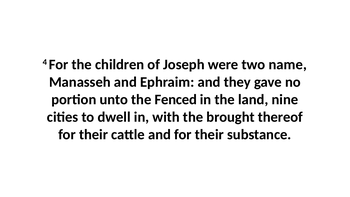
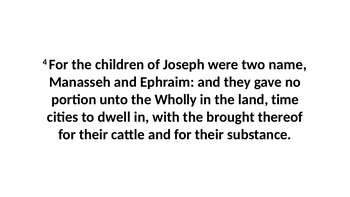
Fenced: Fenced -> Wholly (176, 99)
nine: nine -> time (285, 99)
